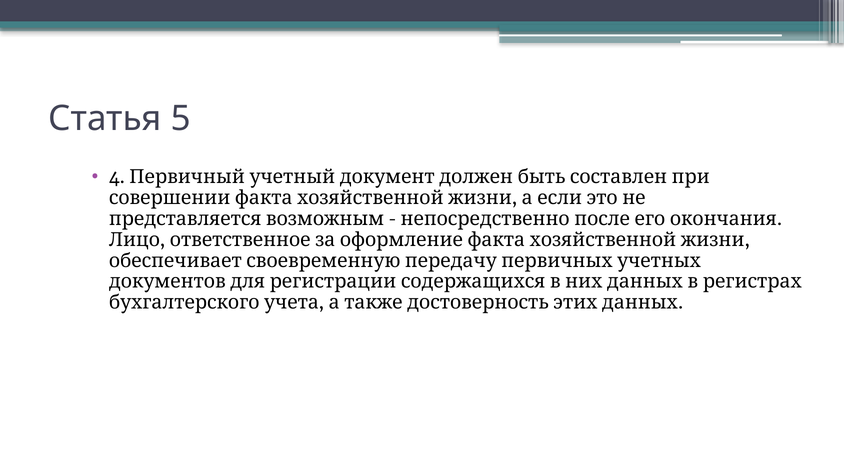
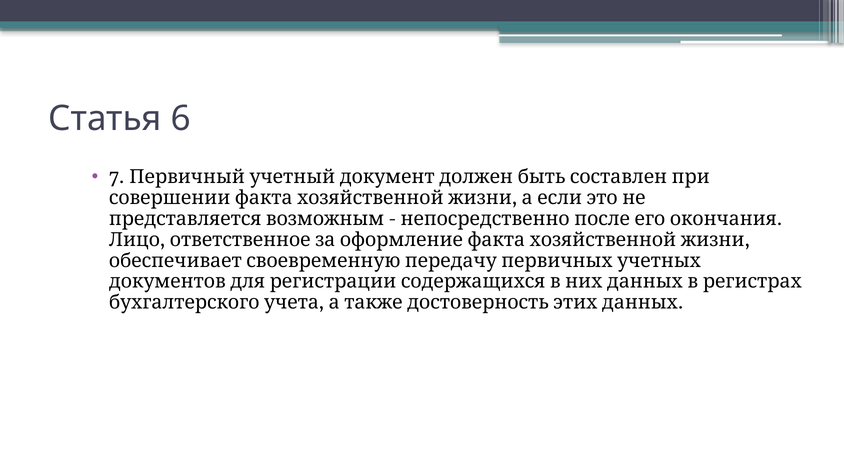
5: 5 -> 6 (181, 118)
4: 4 -> 7 (117, 177)
